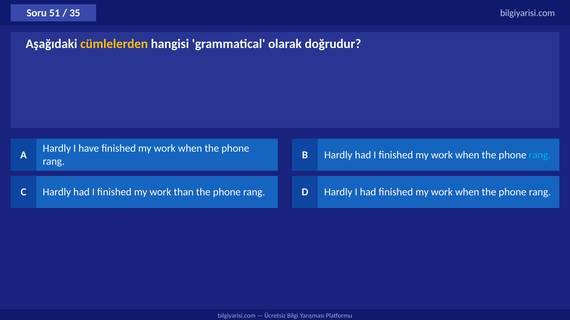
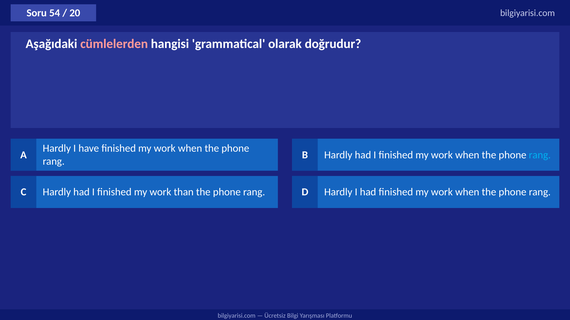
51: 51 -> 54 (55, 13)
35: 35 -> 20 (75, 13)
cümlelerden colour: yellow -> pink (114, 44)
